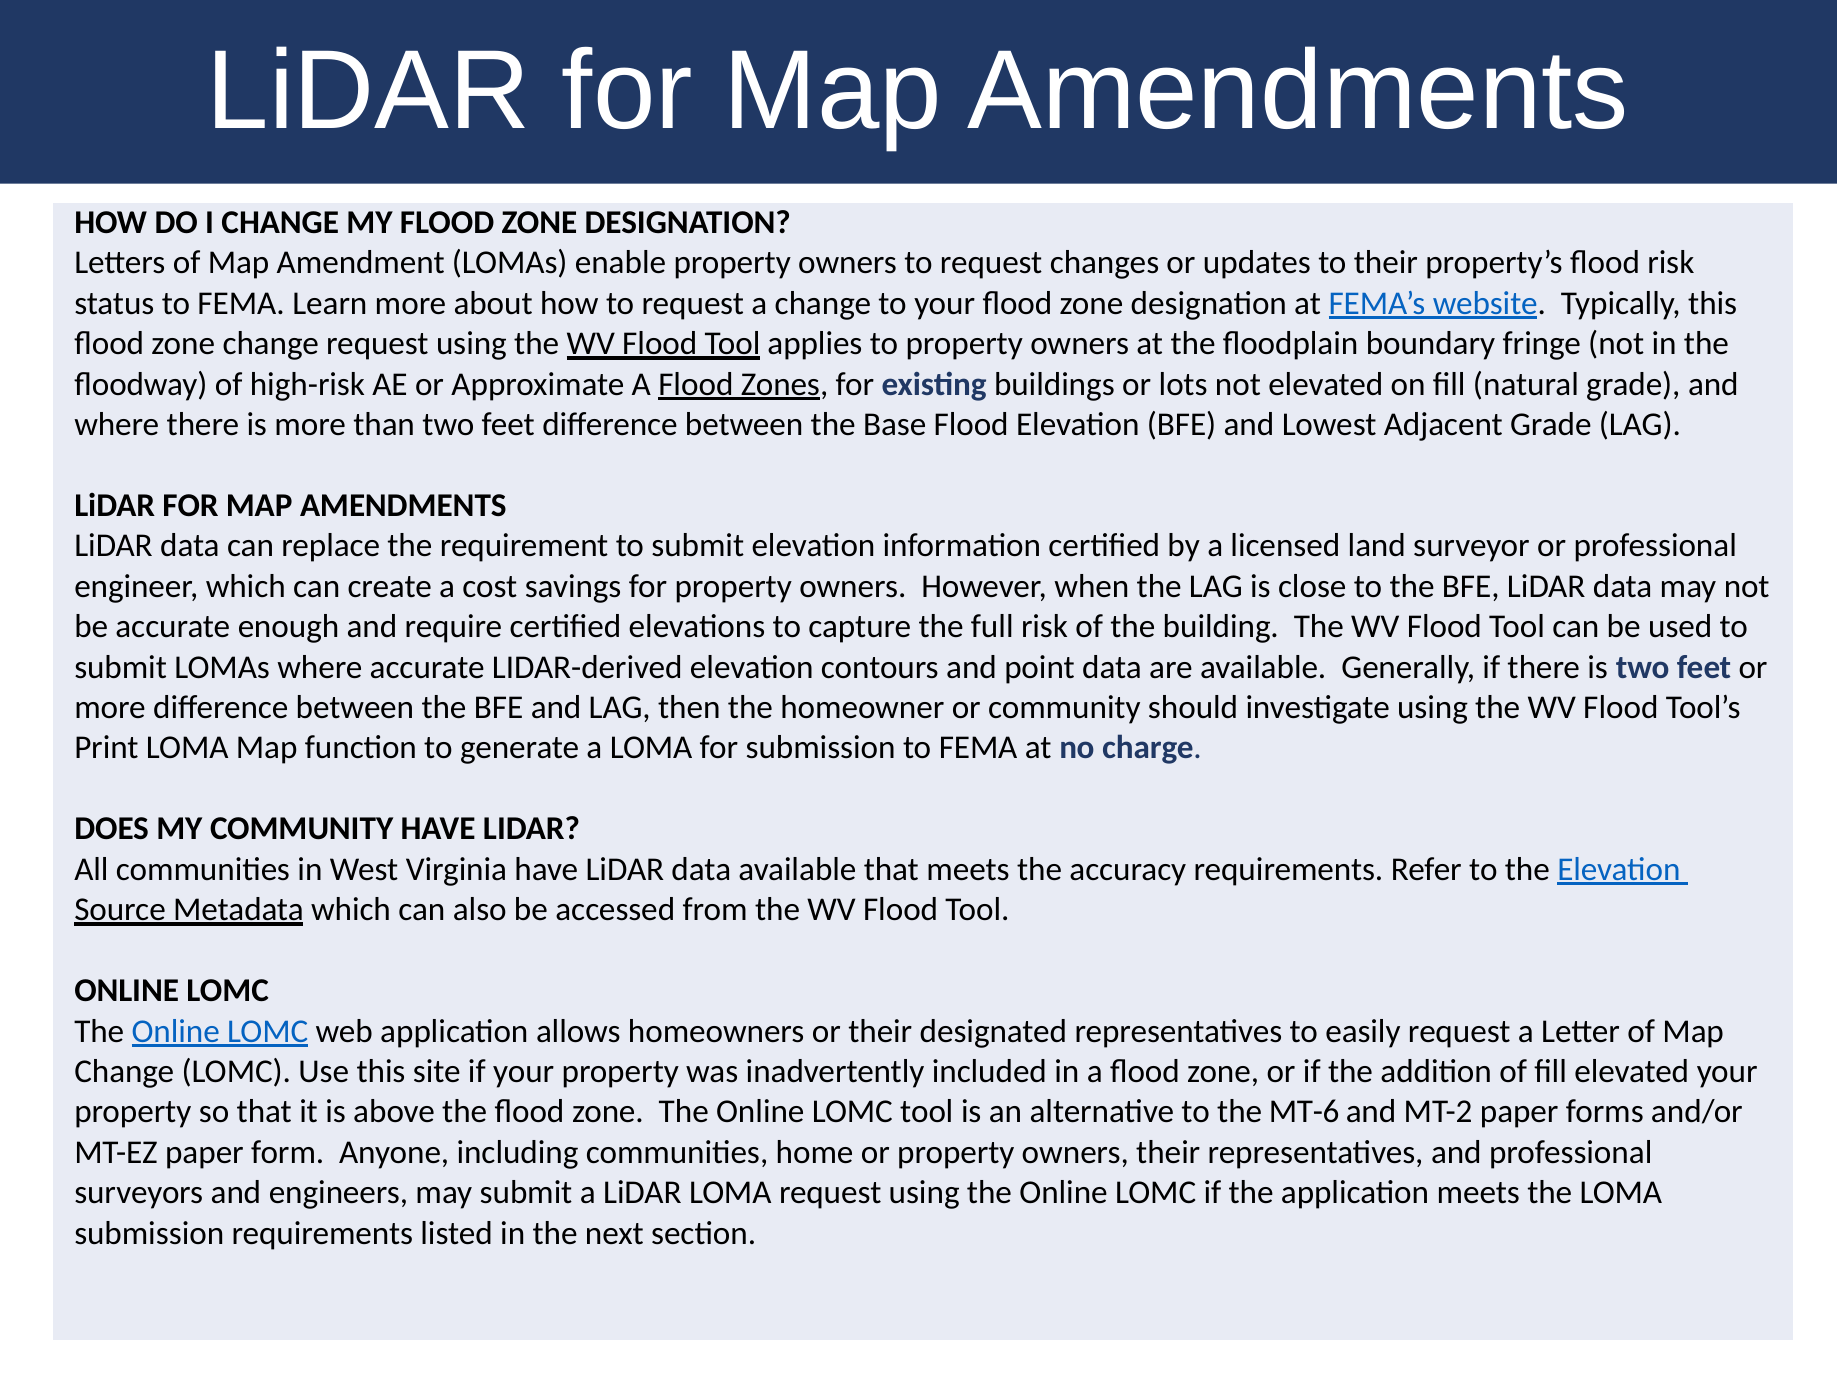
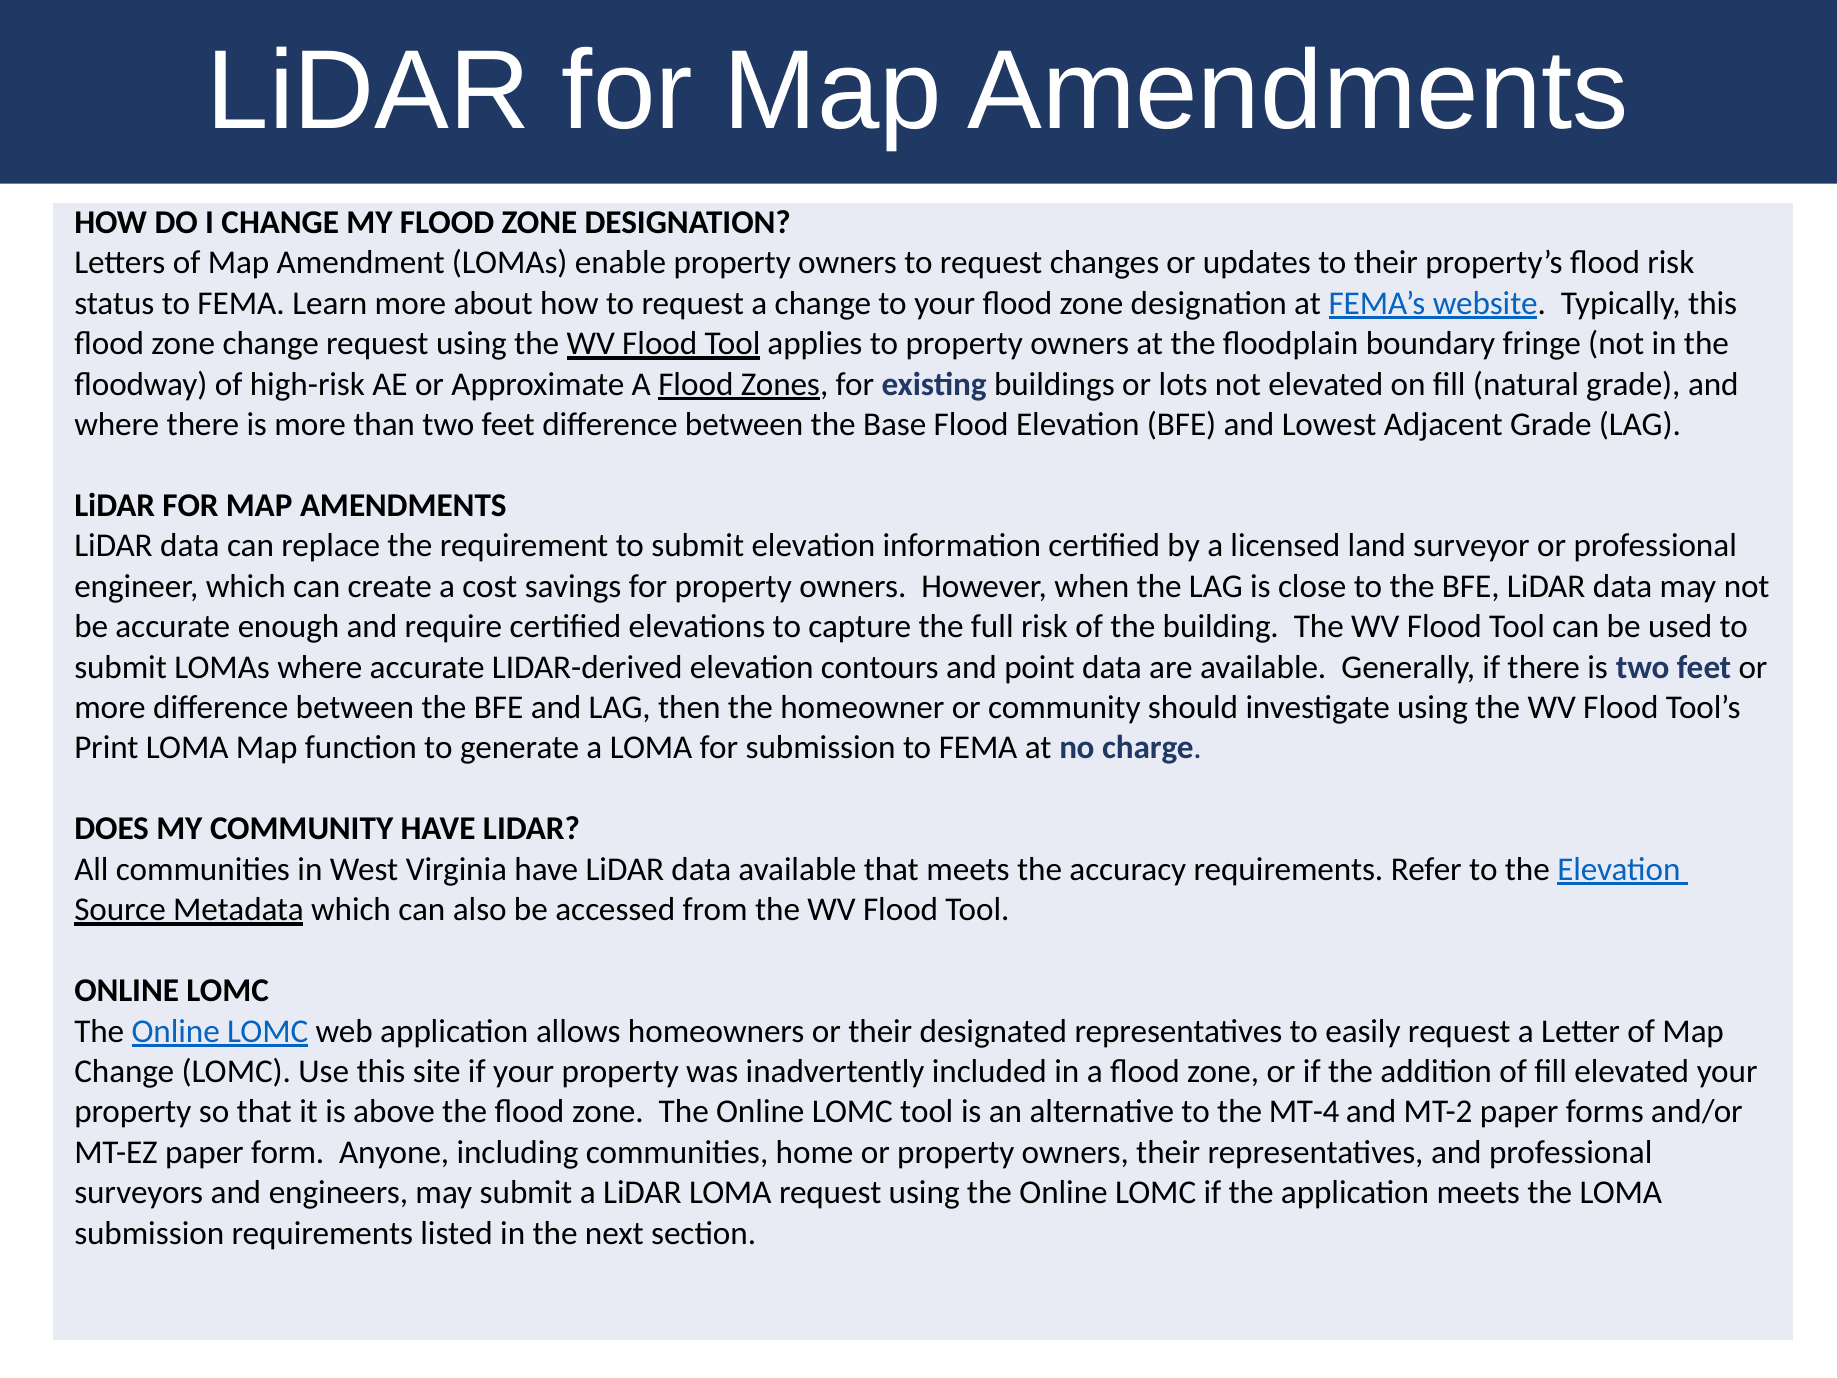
MT-6: MT-6 -> MT-4 (1304, 1112)
